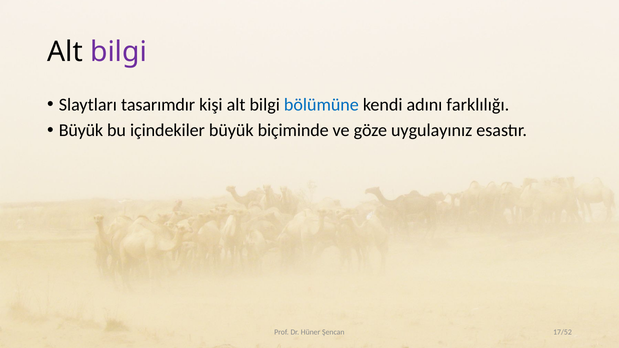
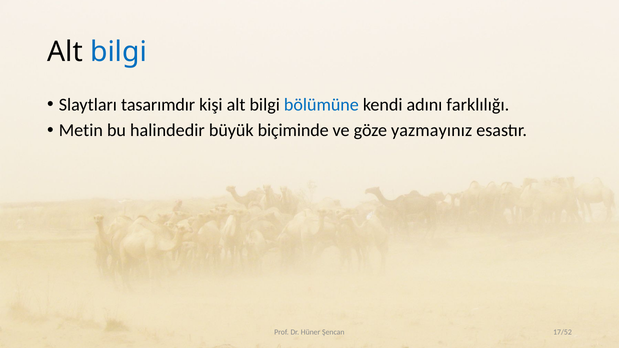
bilgi colour: purple -> blue (119, 52)
Büyük: Büyük -> Metin (81, 131)
içindekiler: içindekiler -> halindedir (167, 131)
uygulayınız: uygulayınız -> yazmayınız (432, 131)
